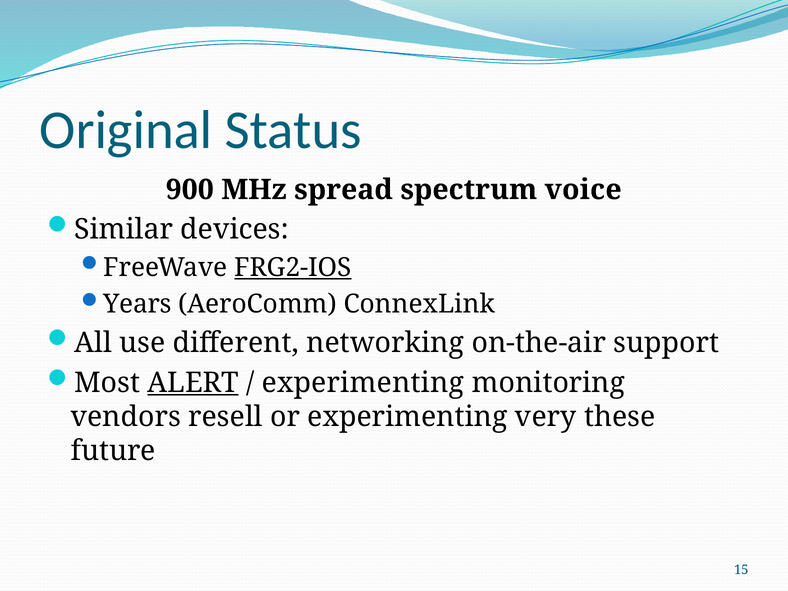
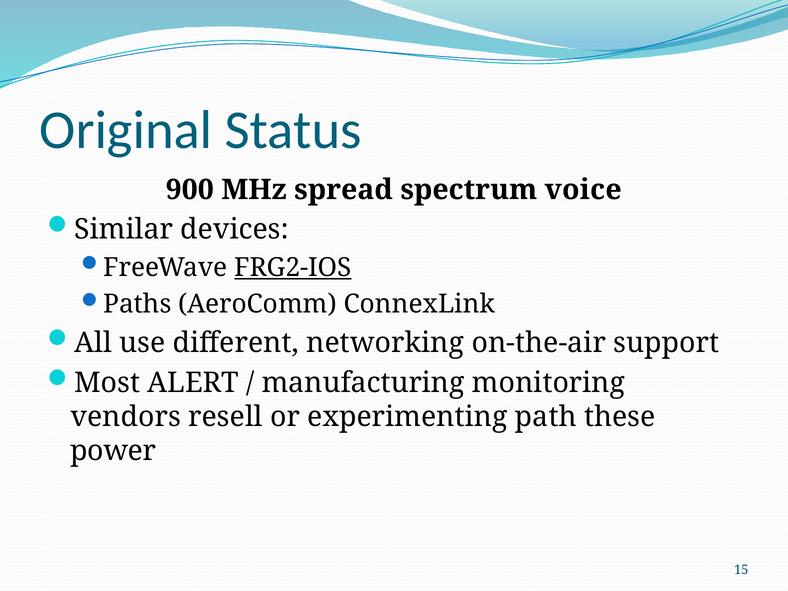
Years: Years -> Paths (137, 304)
ALERT underline: present -> none (193, 383)
experimenting: experimenting -> manufacturing (363, 383)
very: very -> path (546, 417)
future: future -> power (113, 451)
